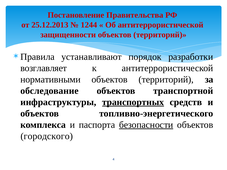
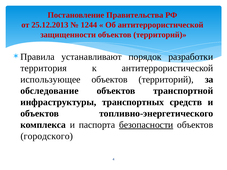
возглавляет: возглавляет -> территория (44, 68)
нормативными: нормативными -> использующее (50, 80)
транспортных underline: present -> none (133, 102)
